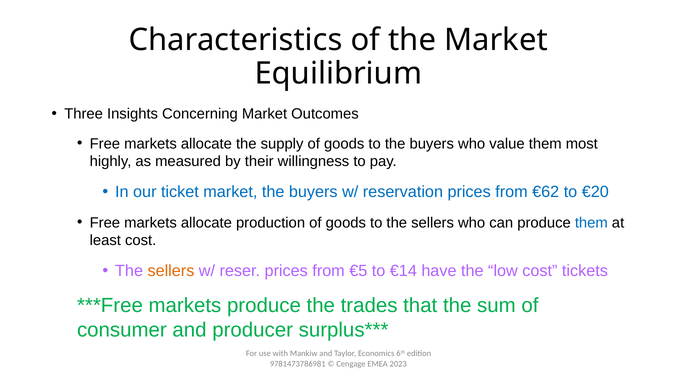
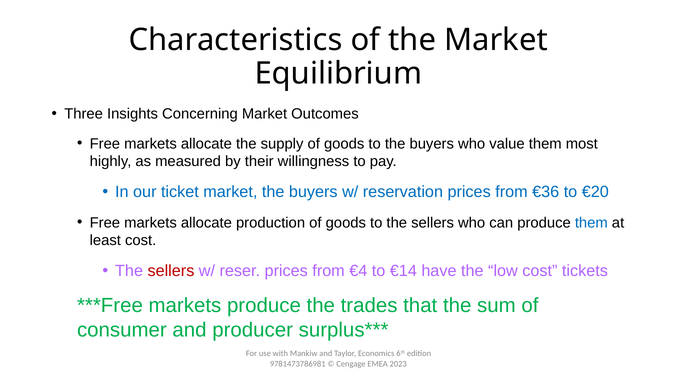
€62: €62 -> €36 (546, 192)
sellers colour: orange -> red (171, 271)
€5: €5 -> €4 (358, 271)
